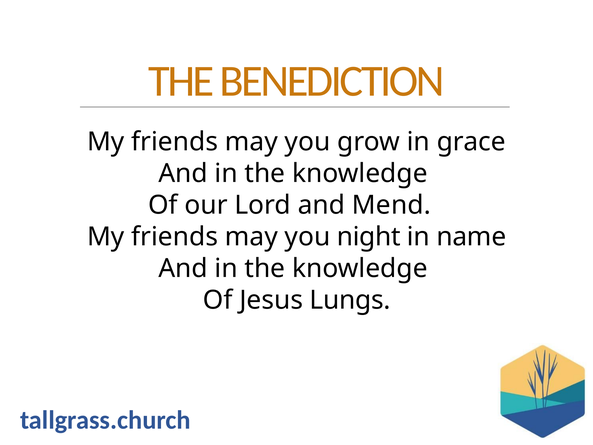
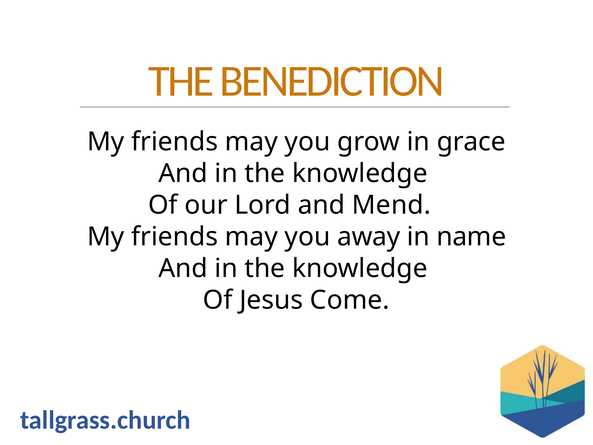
night: night -> away (369, 237)
Lungs: Lungs -> Come (350, 300)
